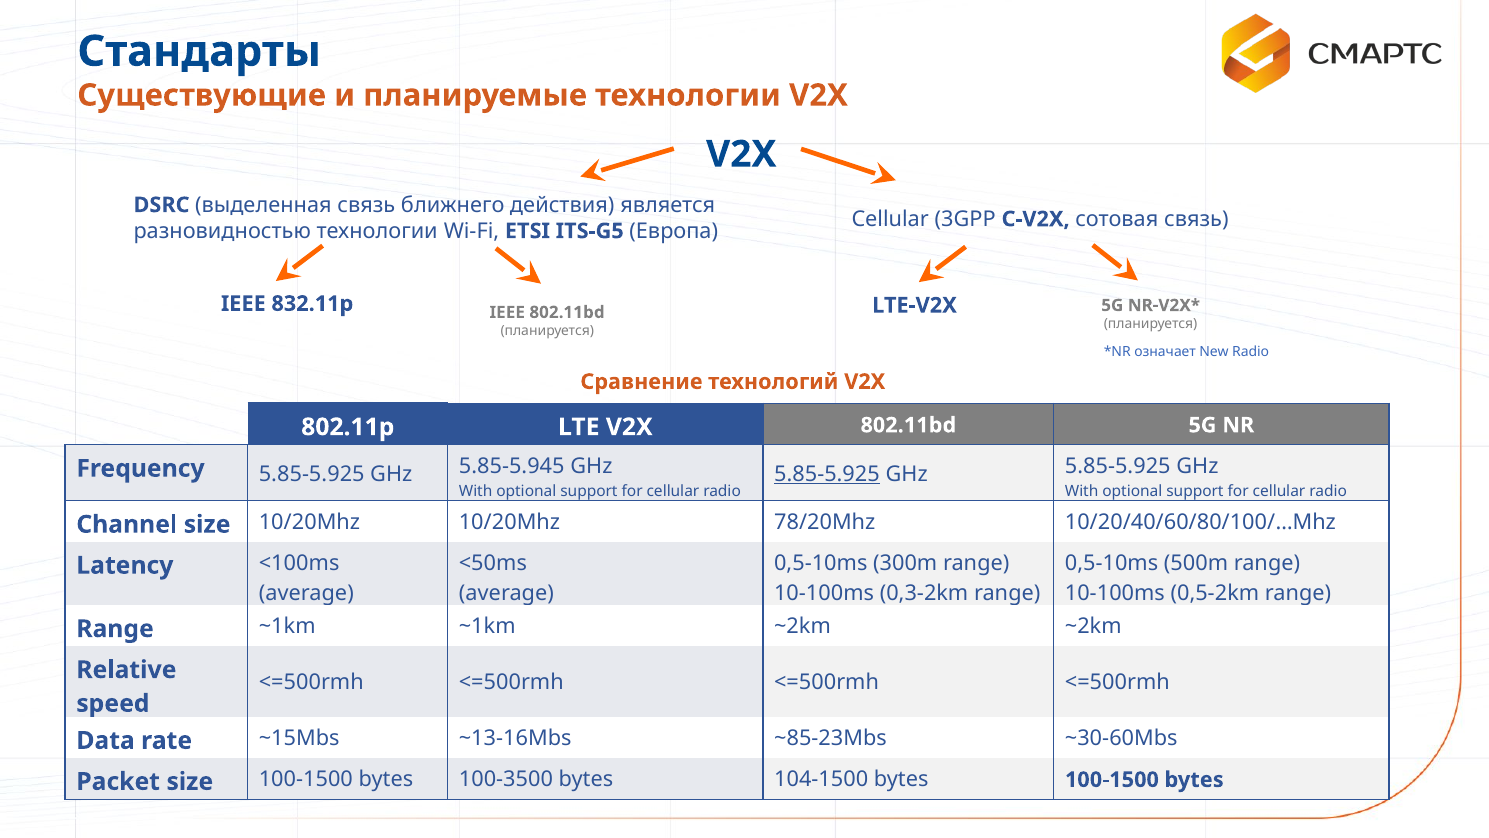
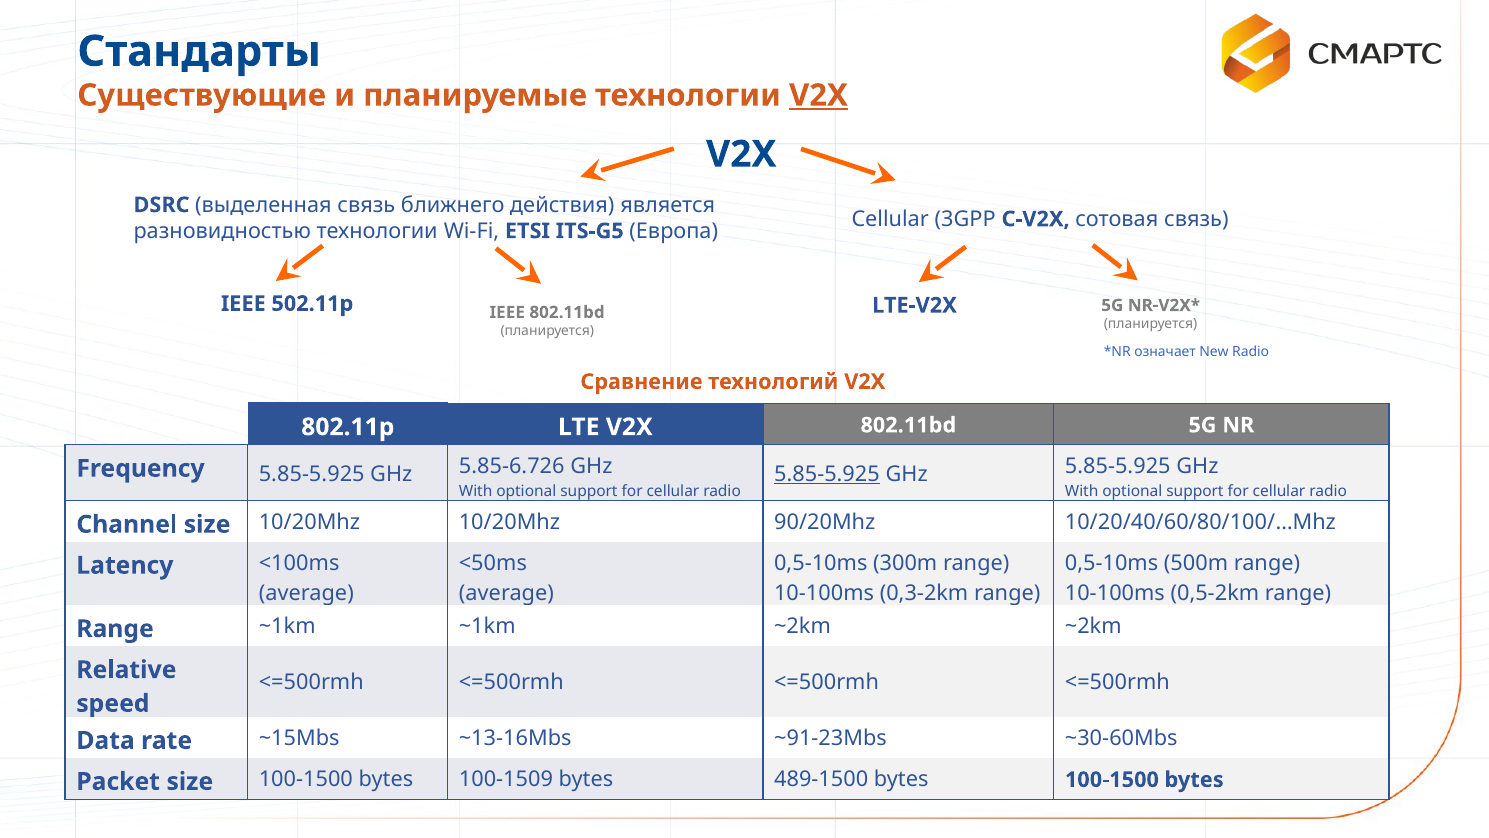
V2X underline: none -> present (818, 95)
832.11p: 832.11p -> 502.11p (312, 303)
5.85-5.945: 5.85-5.945 -> 5.85-6.726 (512, 466)
78/20Mhz: 78/20Mhz -> 90/20Mhz (825, 522)
~85-23Mbs: ~85-23Mbs -> ~91-23Mbs (831, 738)
100-3500: 100-3500 -> 100-1509 (506, 779)
104-1500: 104-1500 -> 489-1500 (821, 779)
